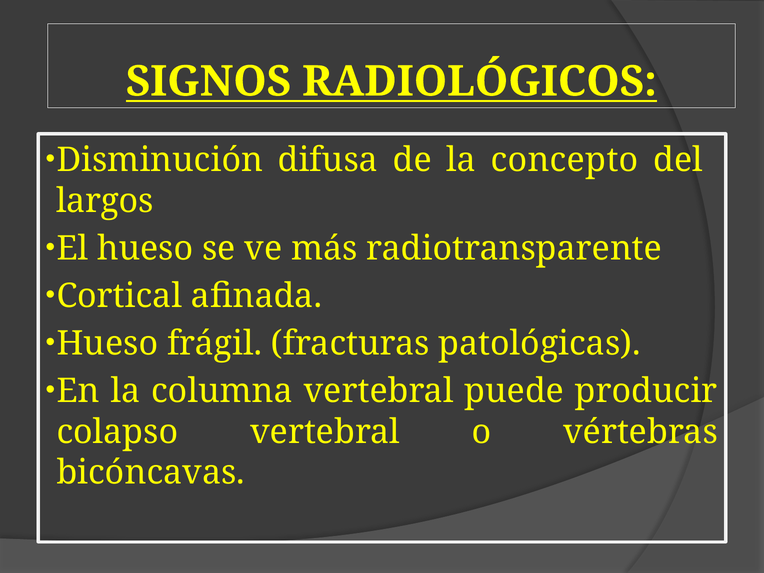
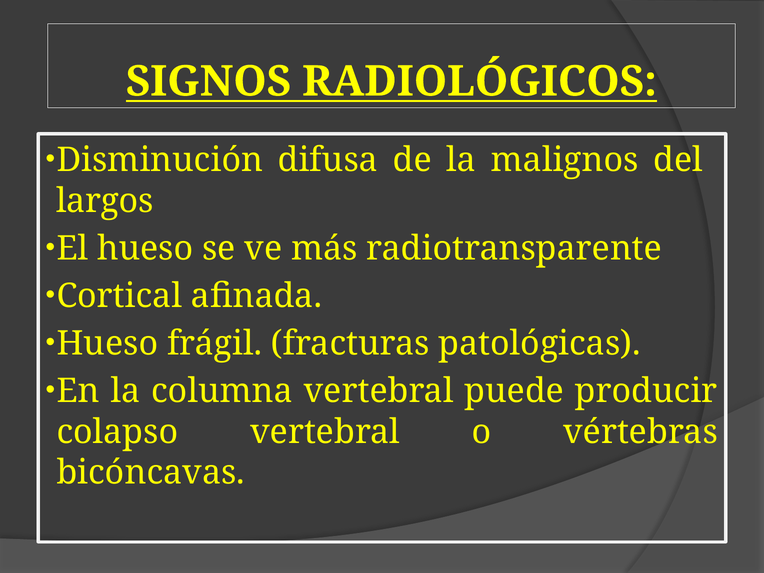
concepto: concepto -> malignos (565, 160)
